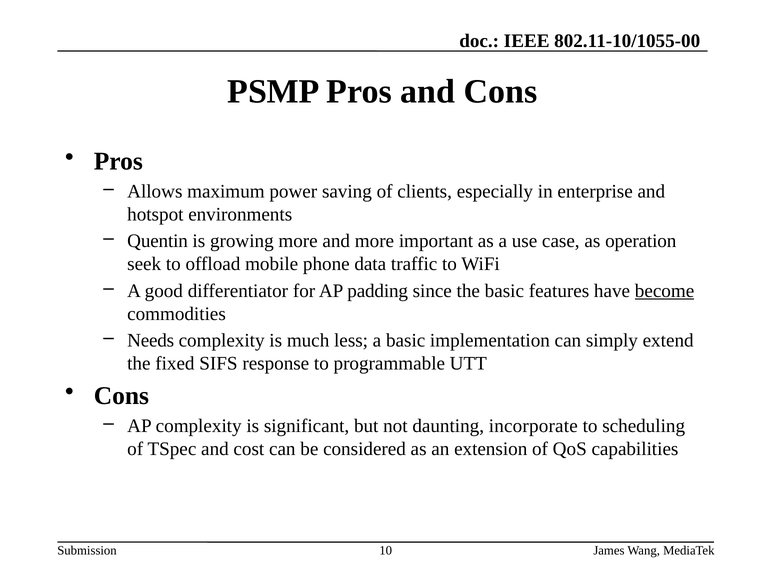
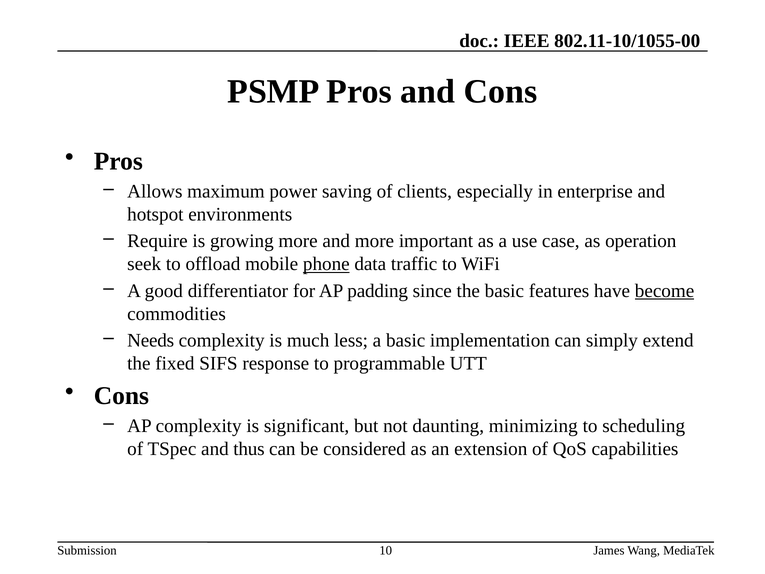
Quentin: Quentin -> Require (157, 241)
phone underline: none -> present (326, 264)
incorporate: incorporate -> minimizing (533, 426)
cost: cost -> thus (249, 449)
